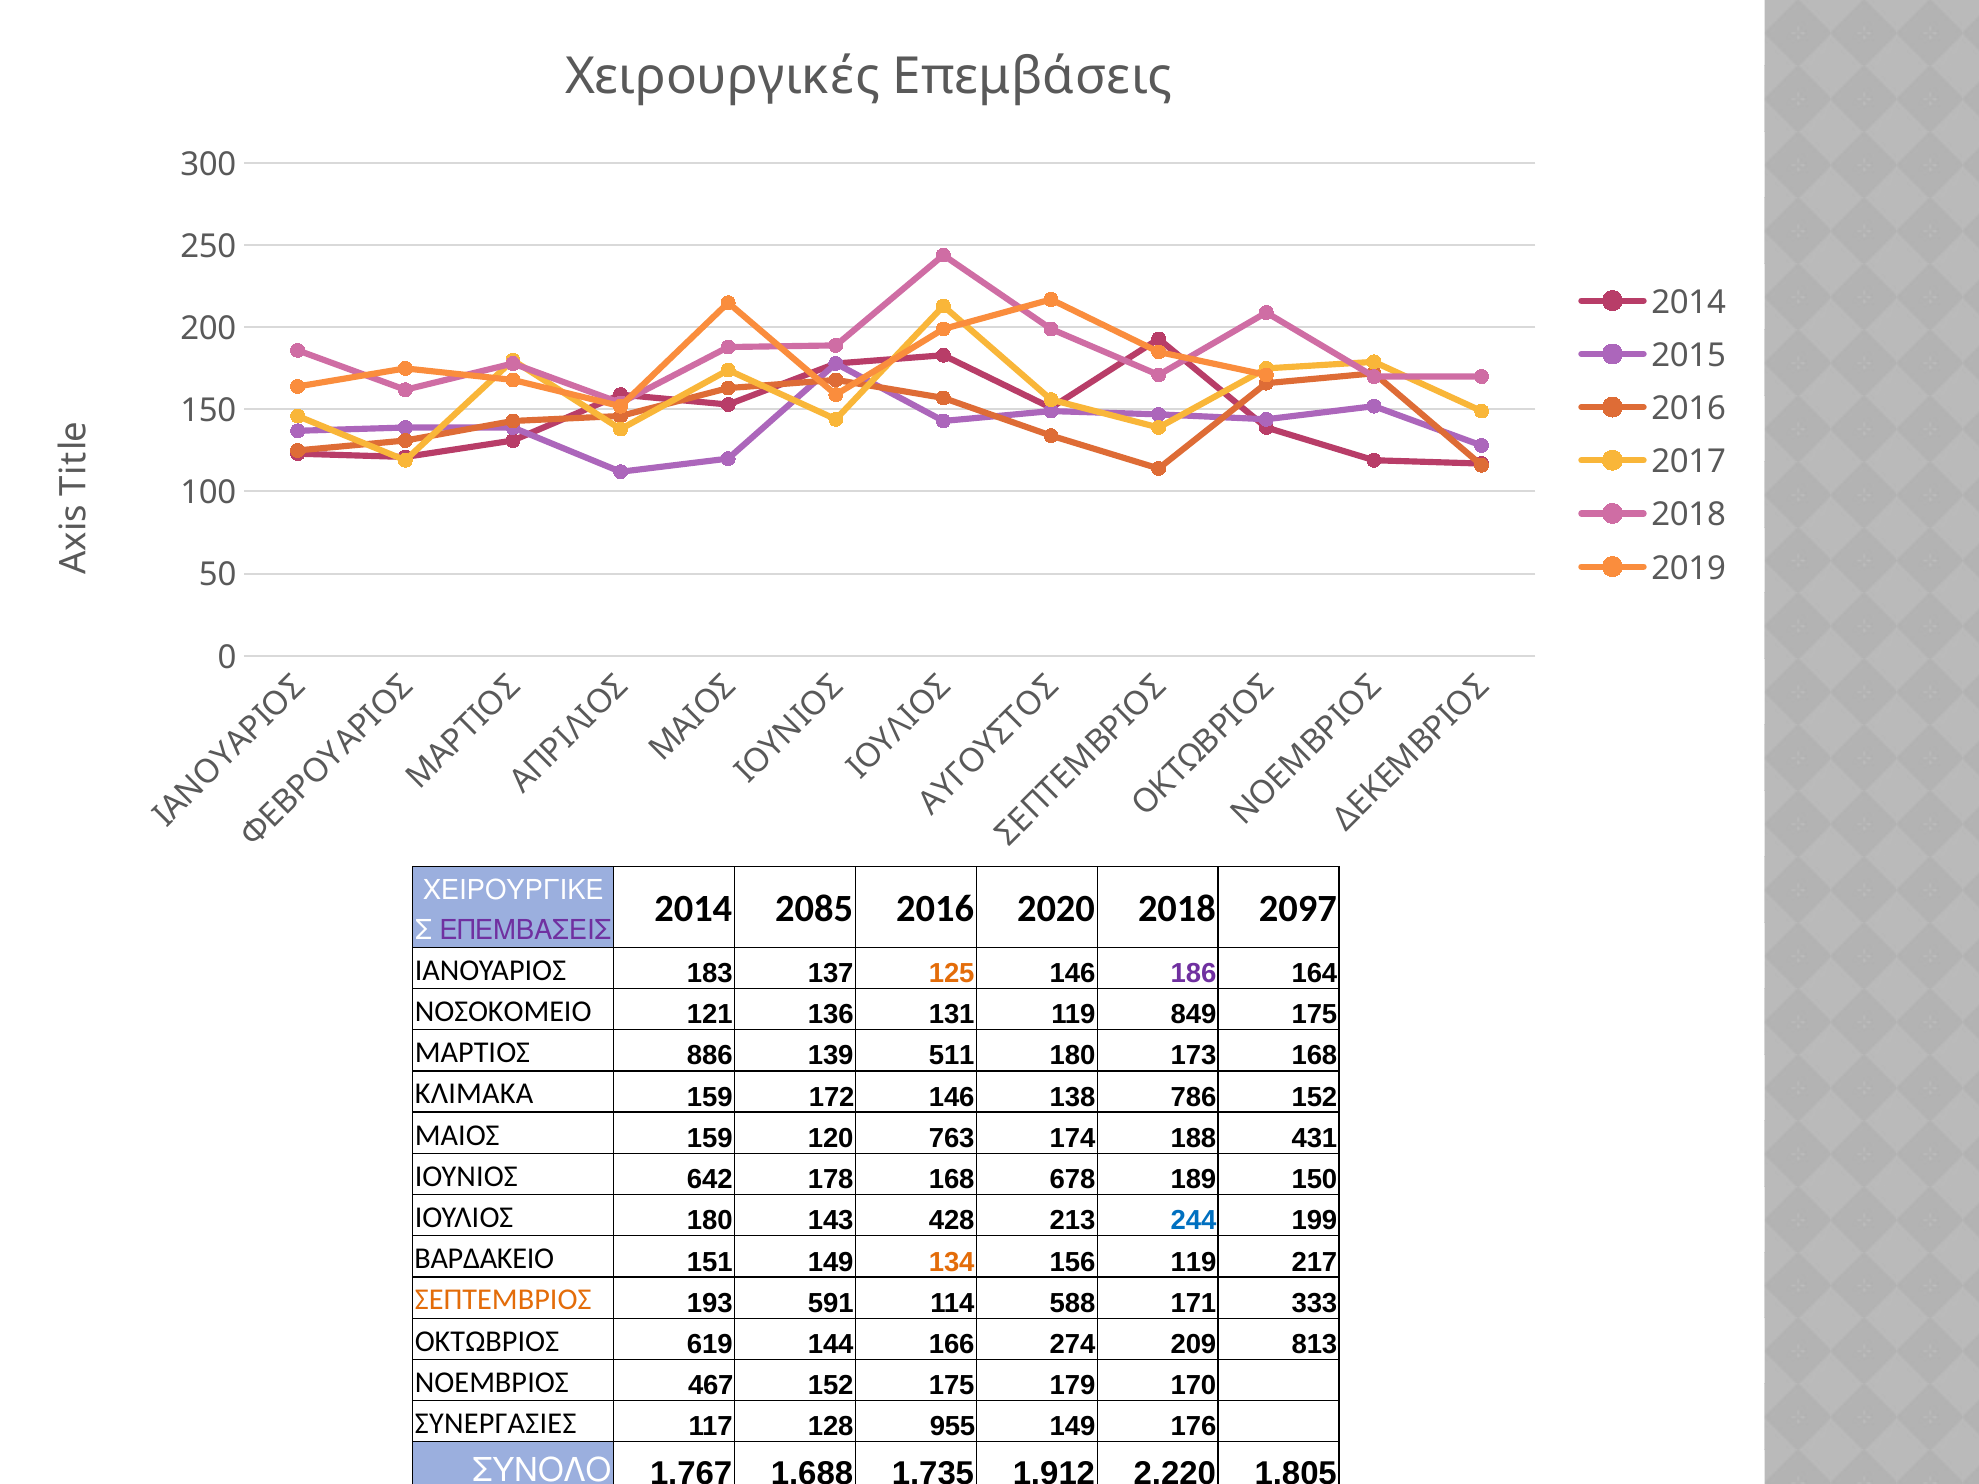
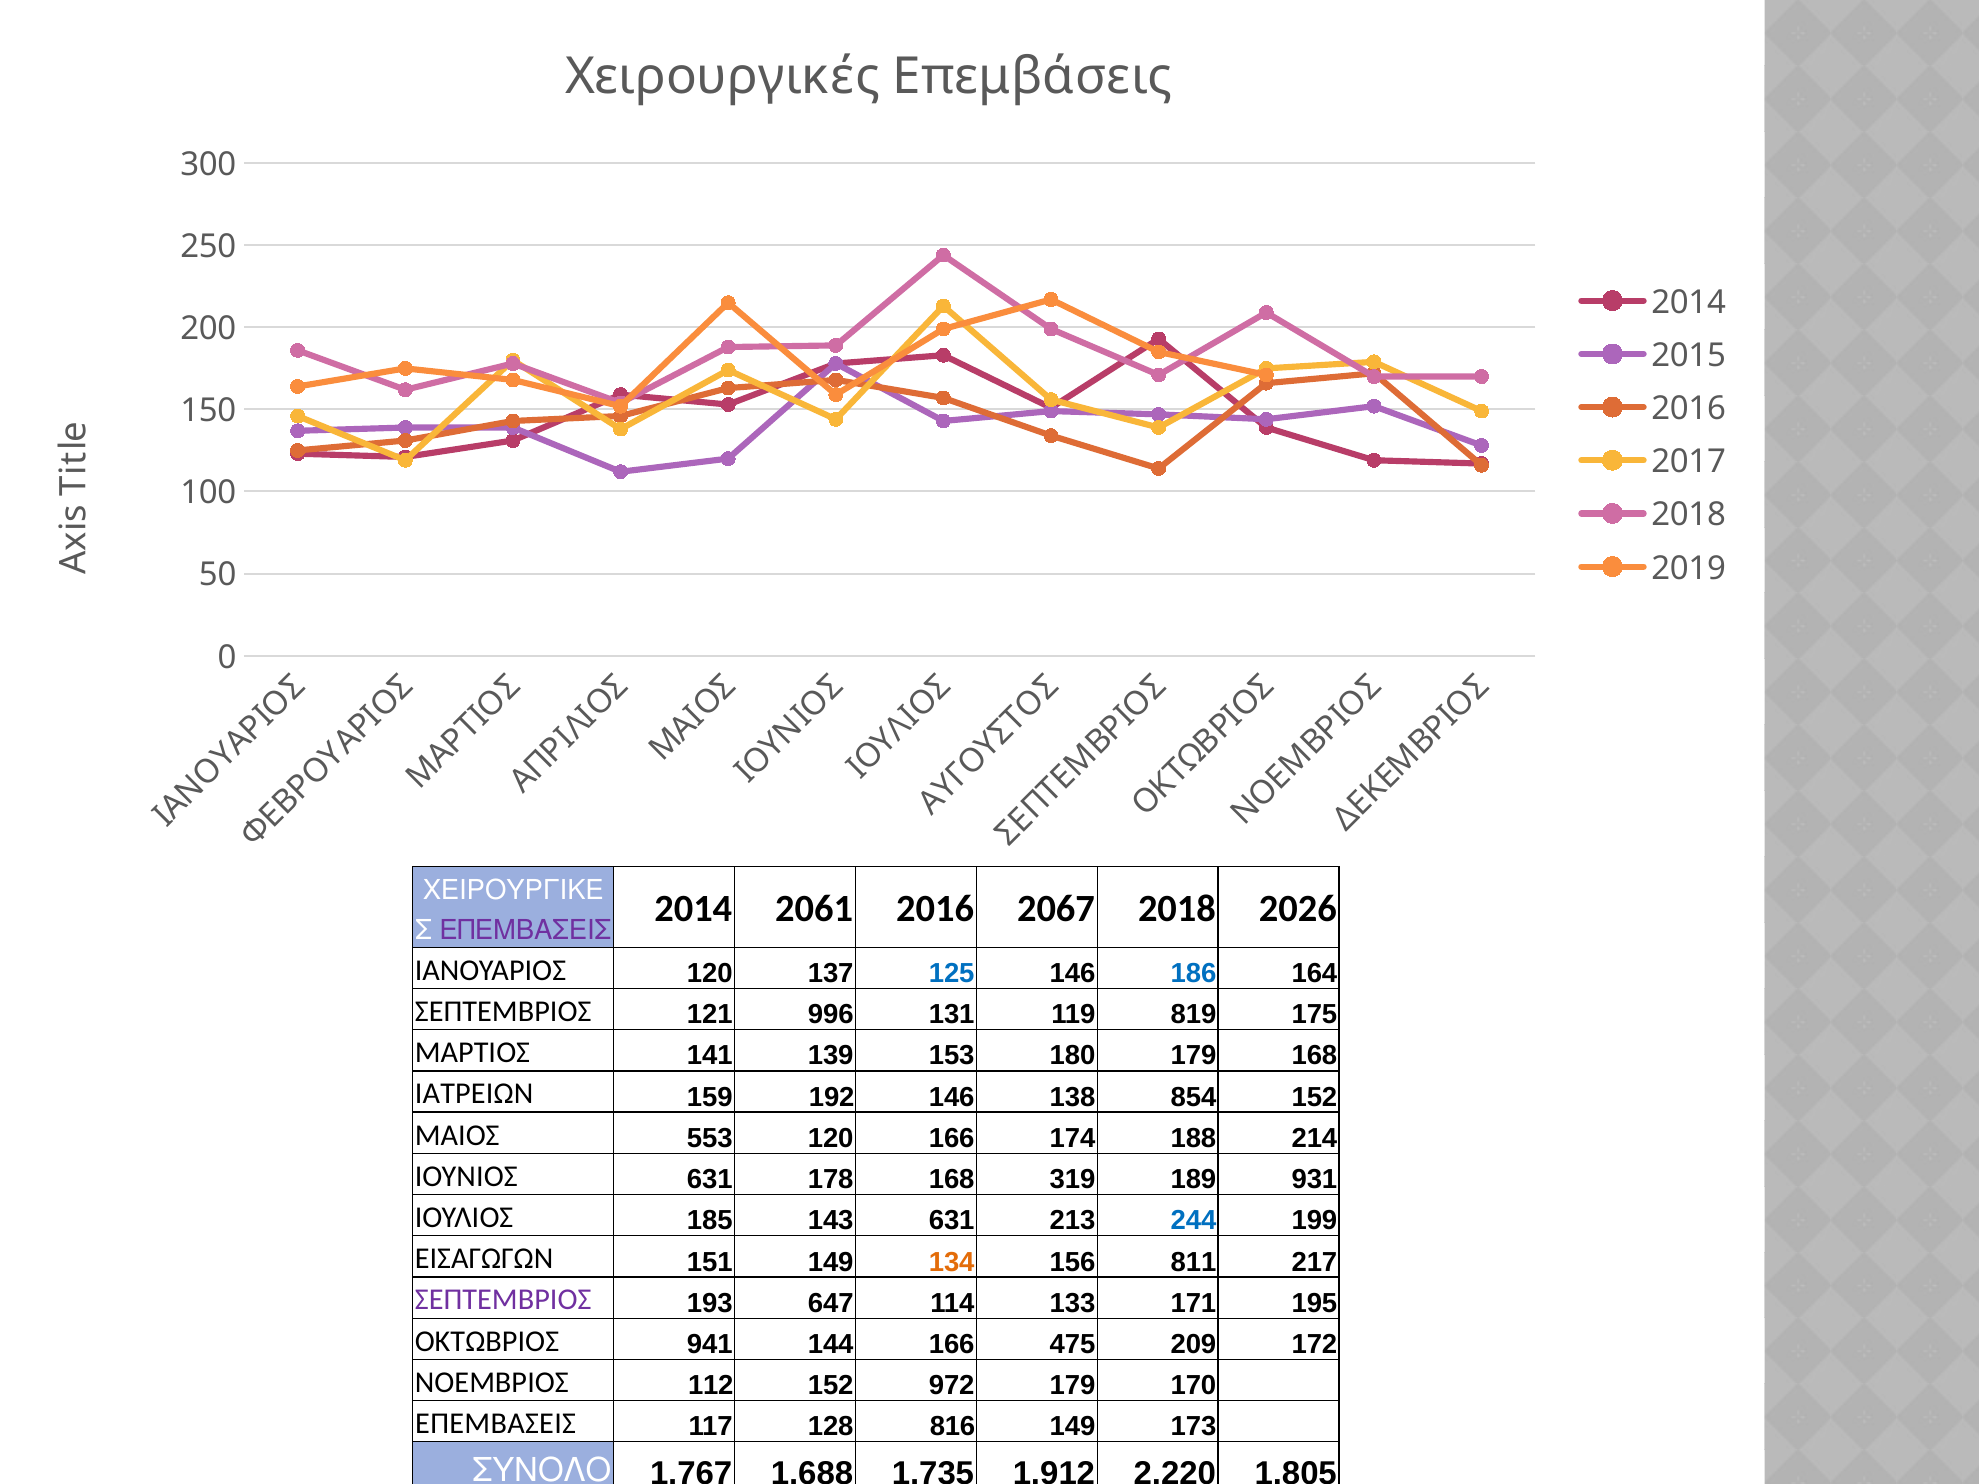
2085: 2085 -> 2061 (814, 909)
2020: 2020 -> 2067 (1056, 909)
2097: 2097 -> 2026 (1298, 909)
ΙΑΝΟΥΑΡΙΟΣ 183: 183 -> 120 (710, 974)
125 colour: orange -> blue (952, 974)
186 colour: purple -> blue (1194, 974)
ΝΟΣΟΚΟΜΕΙΟ: ΝΟΣΟΚΟΜΕΙΟ -> ΣΕΠΤΕΜΒΡΙΟΣ (503, 1012)
136: 136 -> 996 (831, 1015)
849: 849 -> 819 (1194, 1015)
886: 886 -> 141 (710, 1056)
511: 511 -> 153 (952, 1056)
180 173: 173 -> 179 (1194, 1056)
ΚΛΙΜΑΚΑ: ΚΛΙΜΑΚΑ -> ΙΑΤΡΕΙΩΝ (474, 1094)
172: 172 -> 192 (832, 1097)
786: 786 -> 854 (1194, 1097)
ΜΑΙΟΣ 159: 159 -> 553 (710, 1139)
120 763: 763 -> 166 (952, 1139)
431: 431 -> 214 (1314, 1139)
ΙΟΥΝΙΟΣ 642: 642 -> 631 (710, 1180)
678: 678 -> 319 (1073, 1180)
189 150: 150 -> 931 (1314, 1180)
ΙΟΥΛΙΟΣ 180: 180 -> 185 (710, 1221)
143 428: 428 -> 631 (952, 1221)
ΒΑΡΔΑΚΕΙΟ: ΒΑΡΔΑΚΕΙΟ -> ΕΙΣΑΓΩΓΩΝ (484, 1259)
156 119: 119 -> 811 (1194, 1262)
ΣΕΠΤΕΜΒΡΙΟΣ colour: orange -> purple (503, 1300)
591: 591 -> 647 (831, 1303)
588: 588 -> 133 (1073, 1303)
333: 333 -> 195 (1314, 1303)
619: 619 -> 941 (710, 1345)
274: 274 -> 475 (1073, 1345)
813: 813 -> 172 (1314, 1345)
467: 467 -> 112 (711, 1386)
152 175: 175 -> 972 (952, 1386)
ΣΥΝΕΡΓΑΣΙΕΣ: ΣΥΝΕΡΓΑΣΙΕΣ -> ΕΠΕΜΒΑΣΕΙΣ (496, 1424)
955: 955 -> 816 (953, 1427)
176: 176 -> 173 (1194, 1427)
